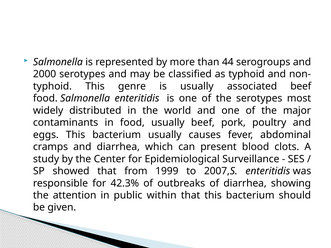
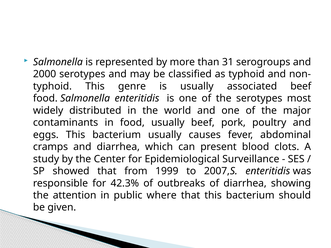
44: 44 -> 31 (228, 62)
within: within -> where (162, 195)
